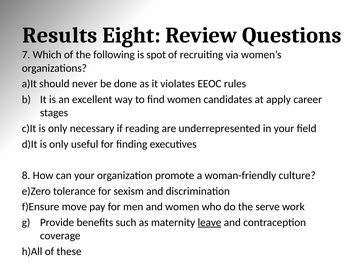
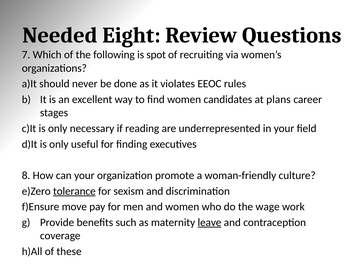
Results: Results -> Needed (60, 35)
apply: apply -> plans (278, 99)
tolerance underline: none -> present (74, 191)
serve: serve -> wage (268, 207)
